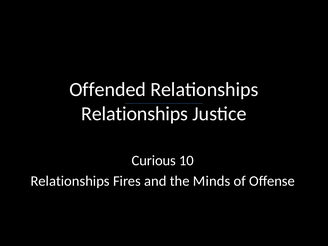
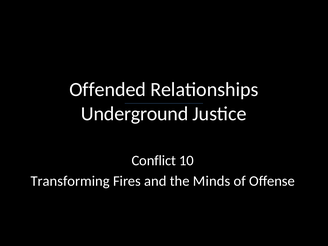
Relationships: Relationships -> Underground (135, 114)
Curious: Curious -> Conflict (154, 161)
Relationships: Relationships -> Transforming (70, 181)
